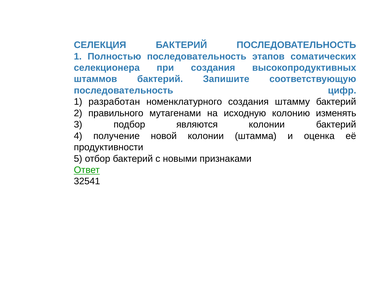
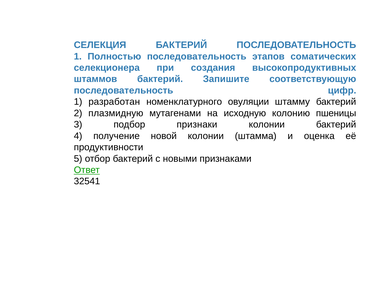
номенклатурного создания: создания -> овуляции (248, 102)
правильного: правильного -> плазмидную (116, 113)
изменять: изменять -> пшеницы (336, 113)
являются: являются -> признаки (197, 125)
